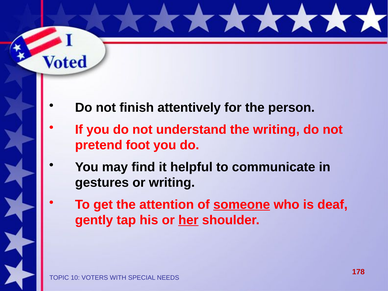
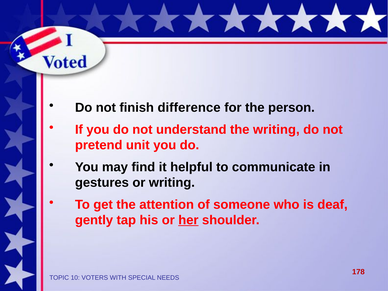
attentively: attentively -> difference (189, 108)
foot: foot -> unit (138, 145)
someone underline: present -> none (242, 205)
